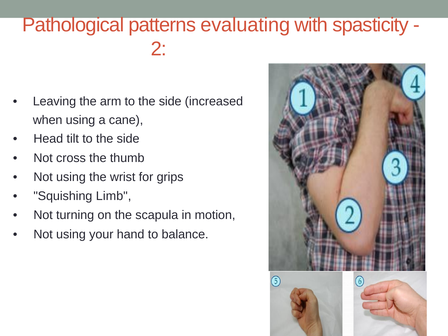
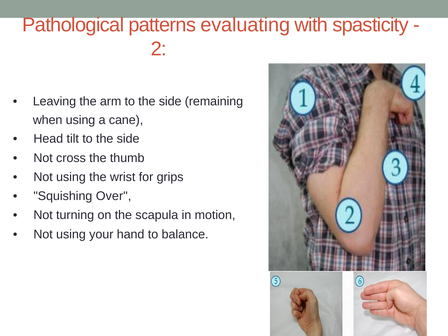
increased: increased -> remaining (214, 101)
Limb: Limb -> Over (114, 196)
